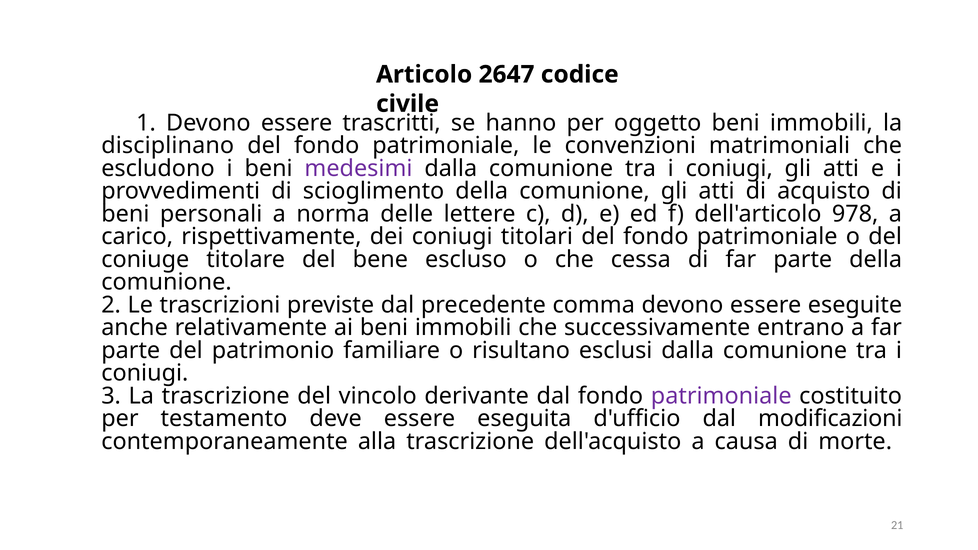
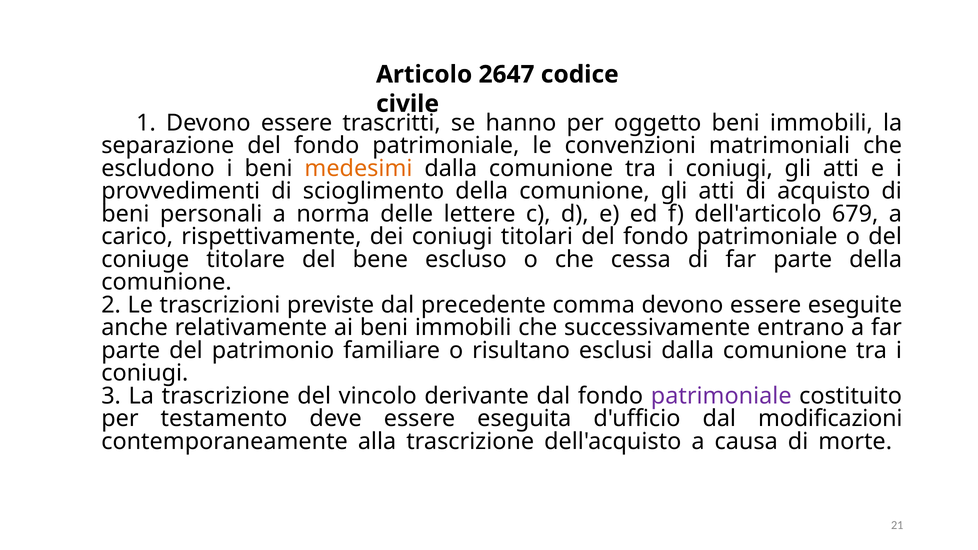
disciplinano: disciplinano -> separazione (168, 146)
medesimi colour: purple -> orange (358, 169)
978: 978 -> 679 (855, 214)
